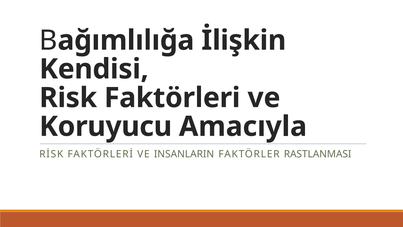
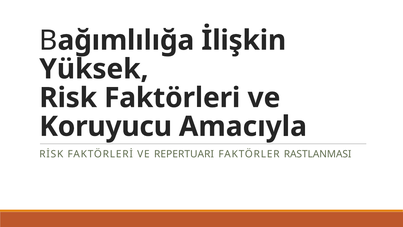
Kendisi: Kendisi -> Yüksek (94, 69)
INSANLARIN: INSANLARIN -> REPERTUARI (184, 154)
